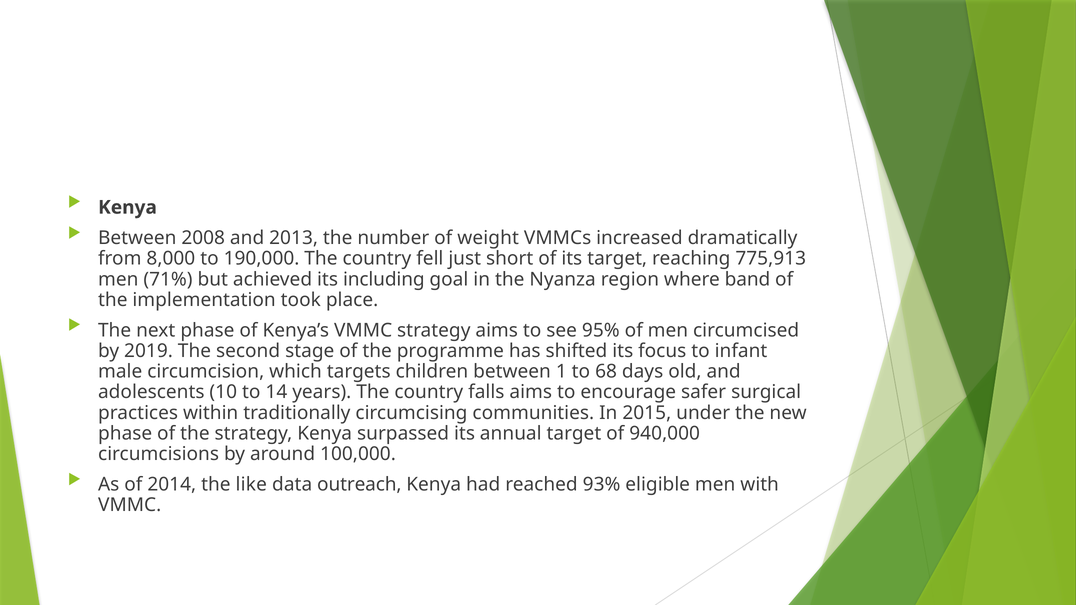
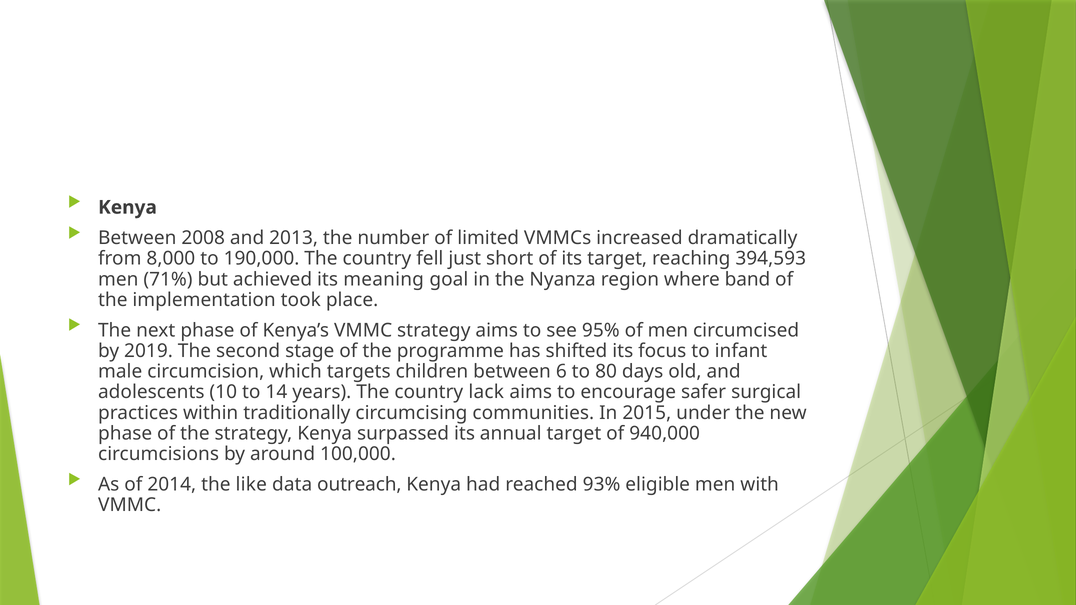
weight: weight -> limited (488, 238)
775,913: 775,913 -> 394,593 (771, 259)
including: including -> meaning (384, 279)
1: 1 -> 6 (561, 372)
68: 68 -> 80 (606, 372)
falls: falls -> lack (486, 392)
